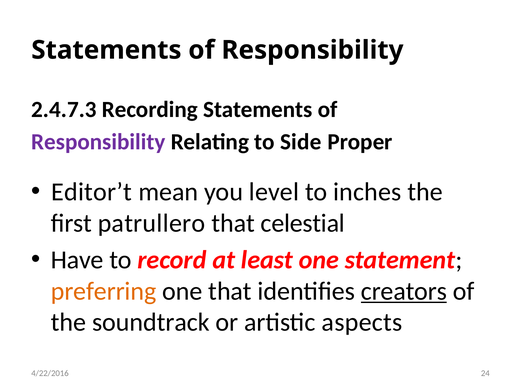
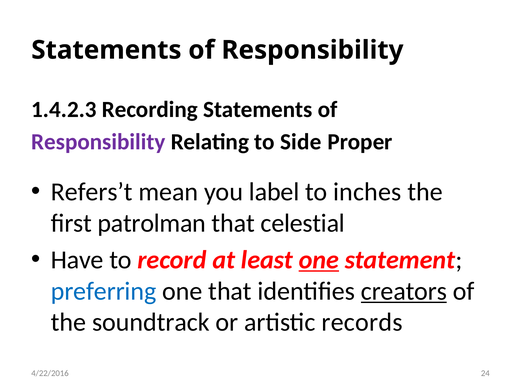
2.4.7.3: 2.4.7.3 -> 1.4.2.3 (64, 109)
Editor’t: Editor’t -> Refers’t (92, 192)
level: level -> label (274, 192)
patrullero: patrullero -> patrolman (152, 223)
one underline: none -> present (319, 260)
preferring colour: orange -> blue (104, 291)
aspects: aspects -> records (362, 322)
